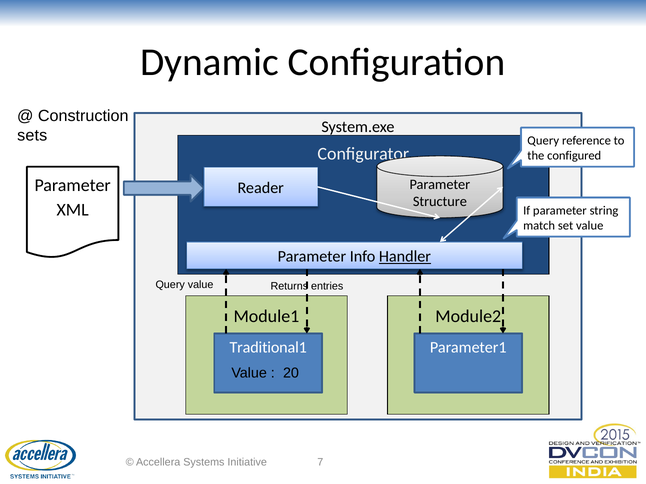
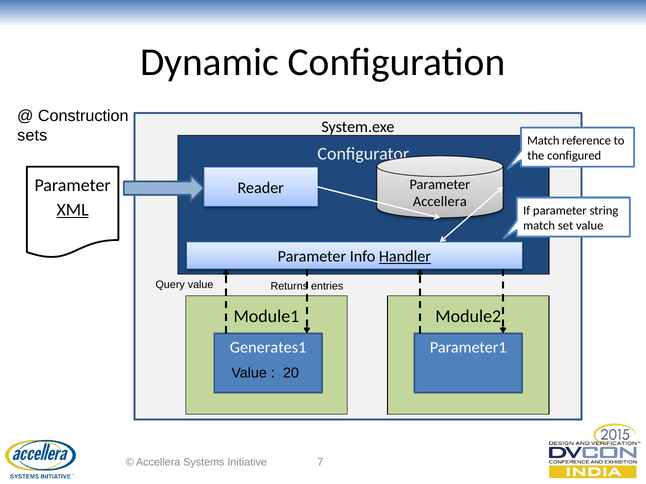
Query: Query -> Match (543, 141)
Structure: Structure -> Accellera (440, 202)
XML underline: none -> present (73, 210)
Traditional1: Traditional1 -> Generates1 (268, 348)
